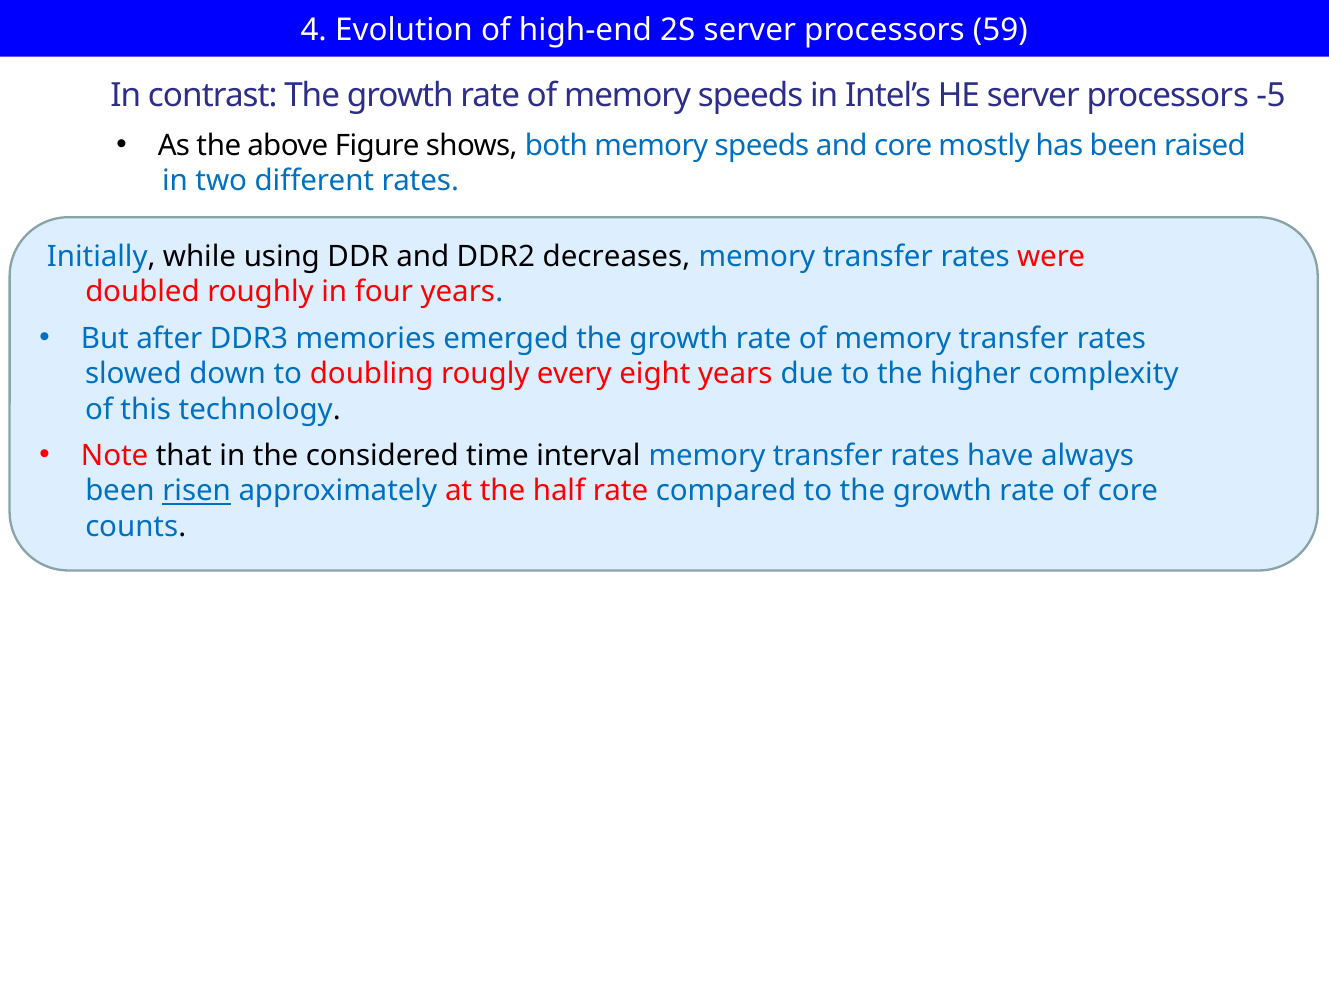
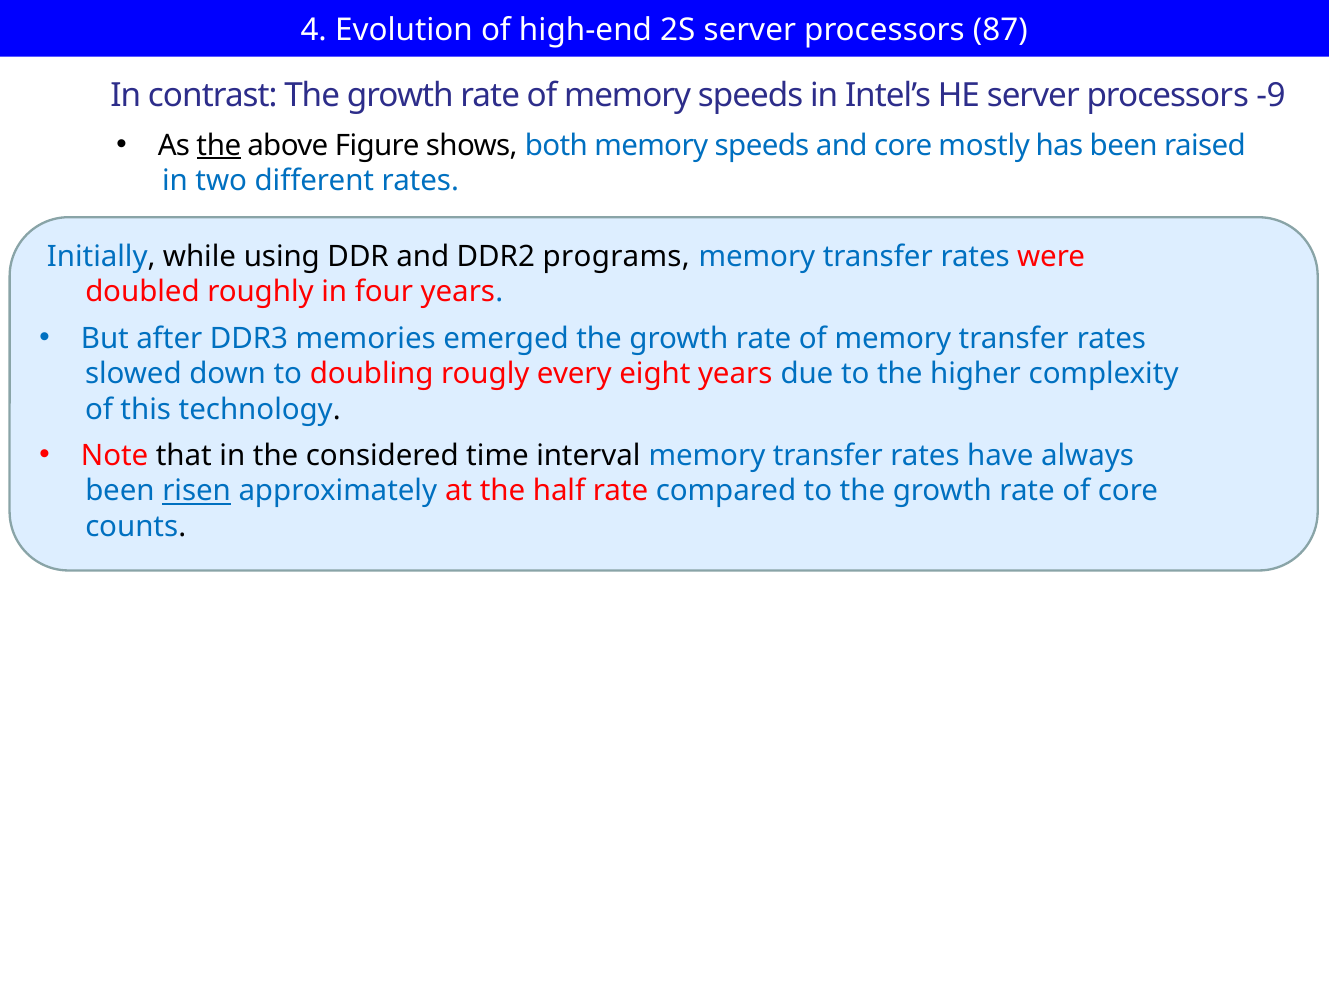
59: 59 -> 87 (1000, 30)
-5: -5 -> -9 (1271, 95)
the underline: none -> present (219, 145)
decreases: decreases -> programs (616, 256)
